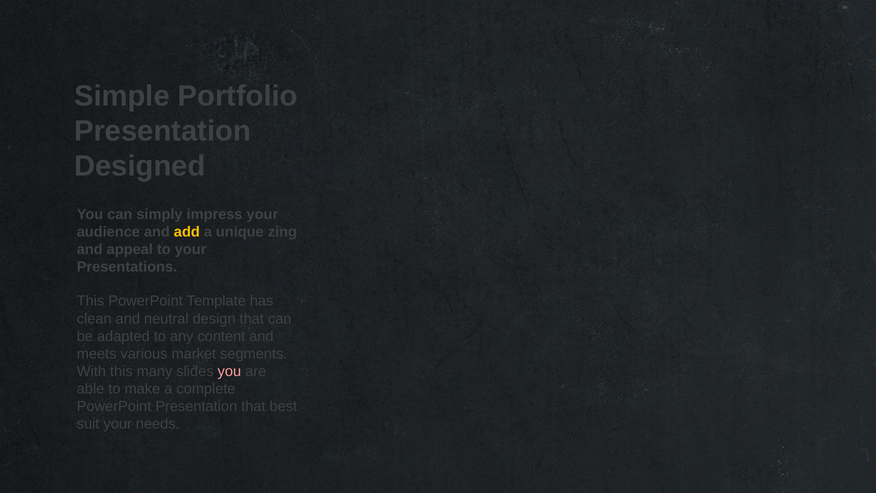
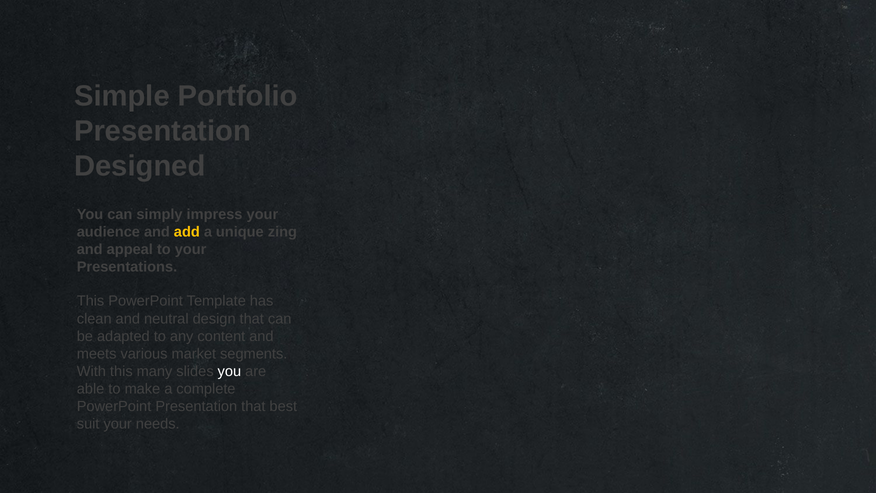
you colour: pink -> white (229, 371)
